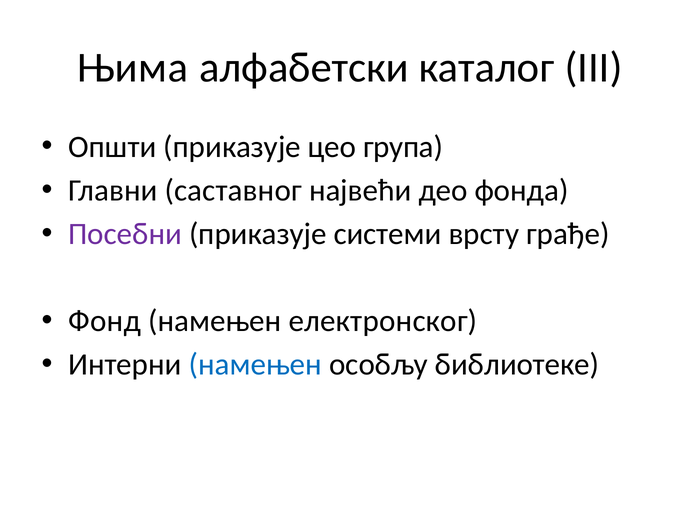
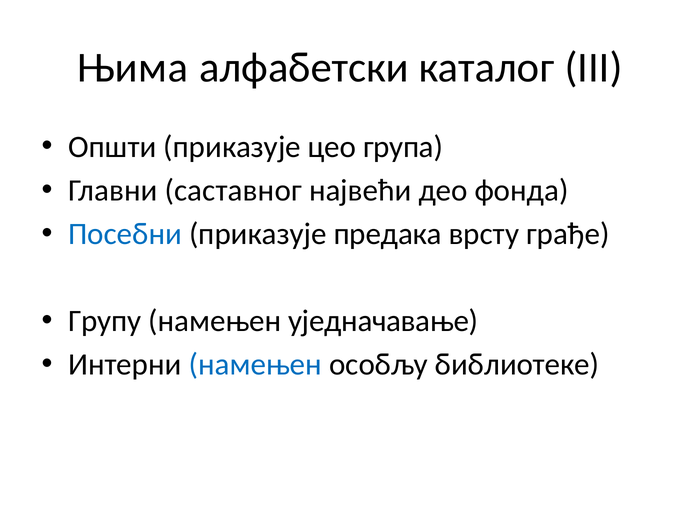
Посебни colour: purple -> blue (125, 234)
системи: системи -> предака (388, 234)
Фонд: Фонд -> Групу (105, 321)
електронског: електронског -> уједначавање (383, 321)
